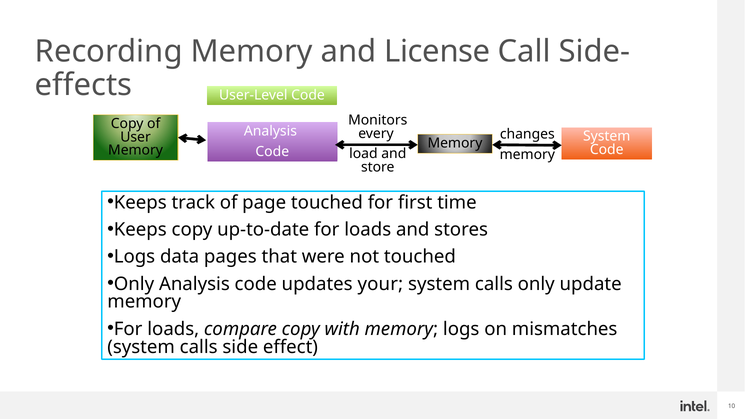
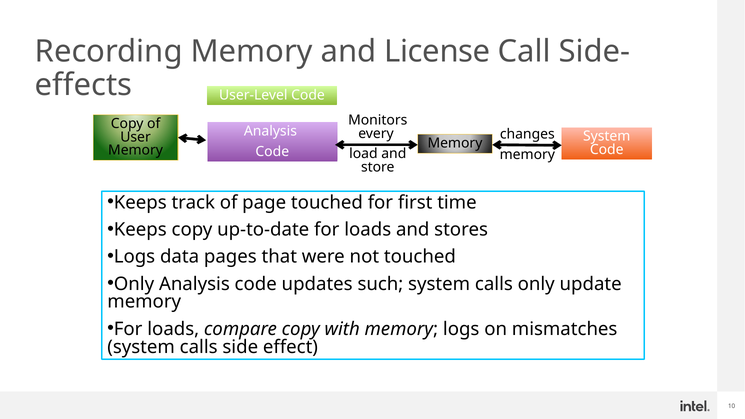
your: your -> such (380, 284)
